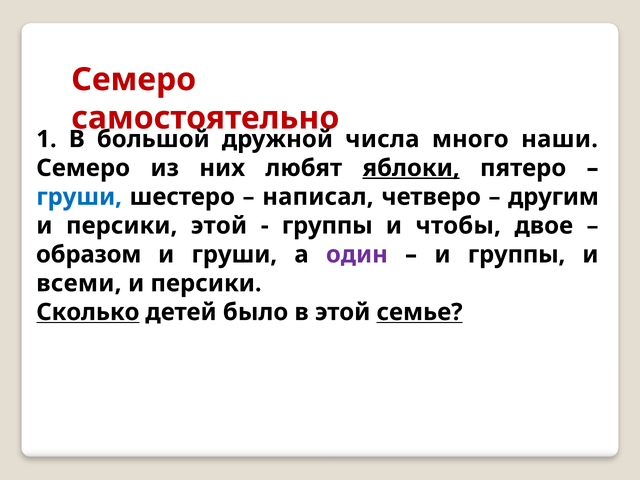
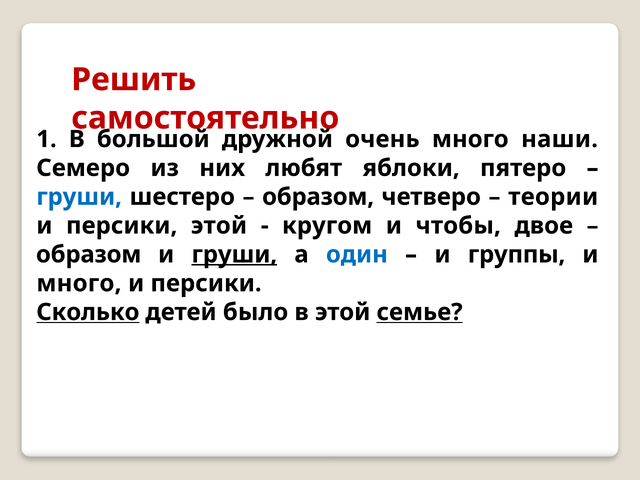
Семеро: Семеро -> Решить (134, 80)
числа: числа -> очень (382, 139)
яблоки underline: present -> none (411, 168)
написал: написал -> образом (318, 197)
другим: другим -> теории (553, 197)
группы: группы -> кругом (327, 226)
груши underline: none -> present (234, 255)
один colour: purple -> blue (357, 255)
всеми: всеми -> много (79, 283)
